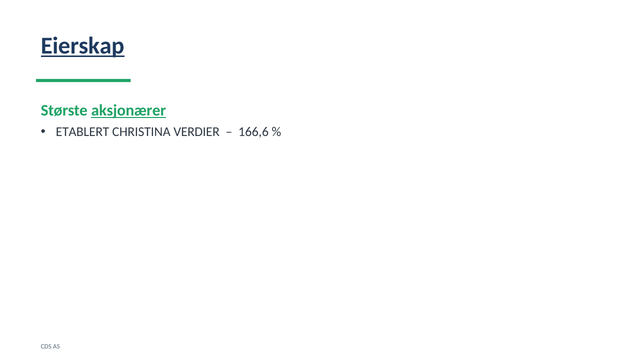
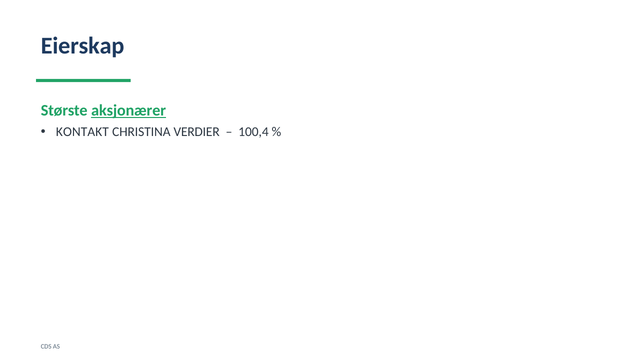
Eierskap underline: present -> none (83, 46)
ETABLERT: ETABLERT -> KONTAKT (82, 132)
166,6: 166,6 -> 100,4 (254, 132)
